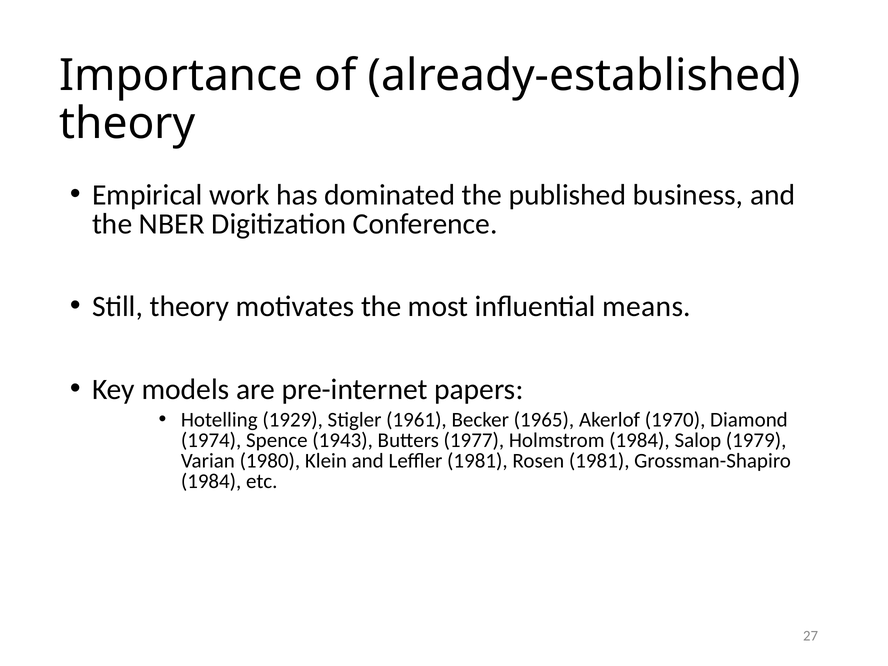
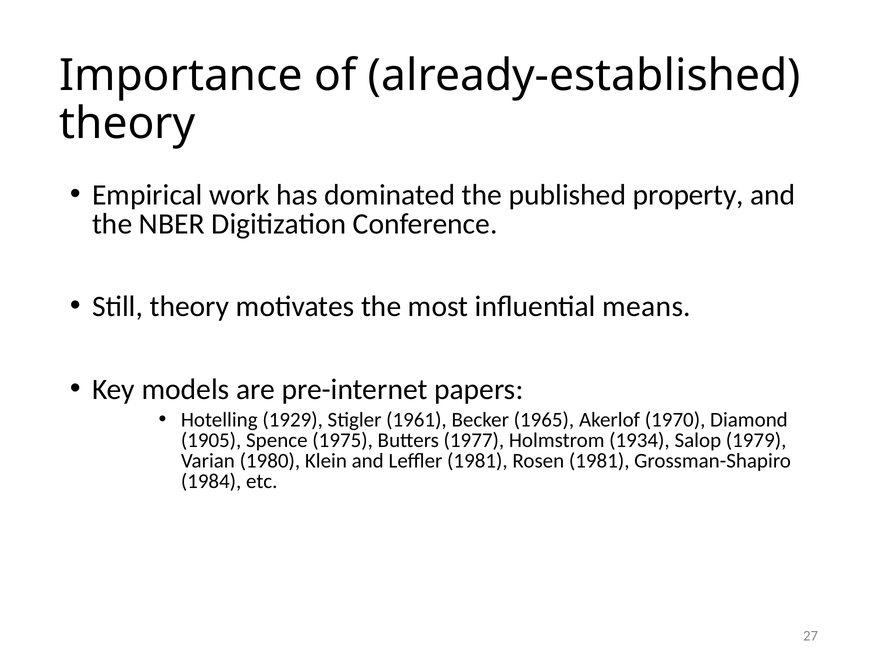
business: business -> property (688, 195)
1974: 1974 -> 1905 (211, 440)
1943: 1943 -> 1975 (343, 440)
Holmstrom 1984: 1984 -> 1934 (639, 440)
